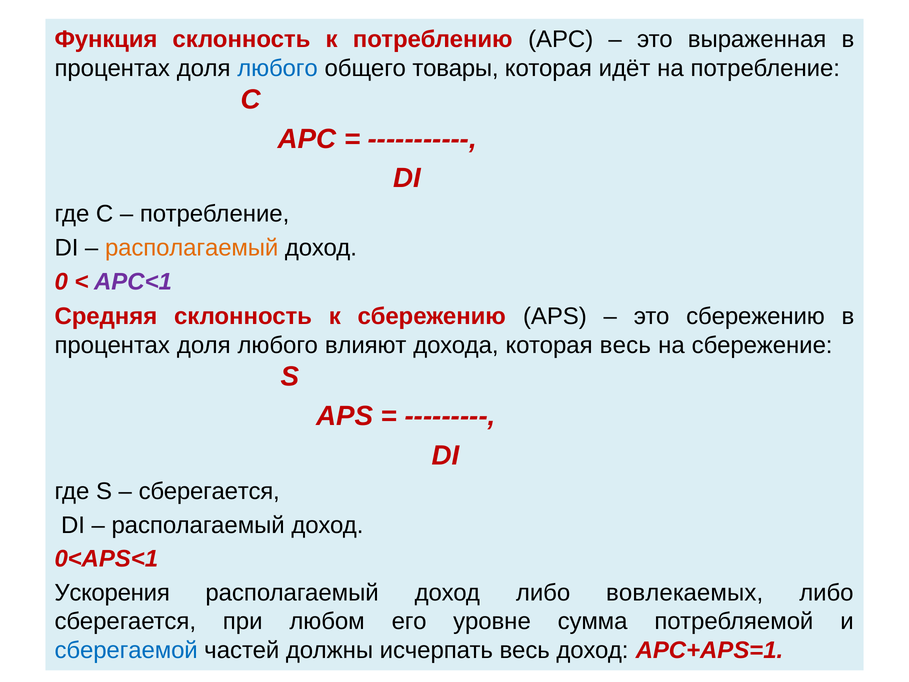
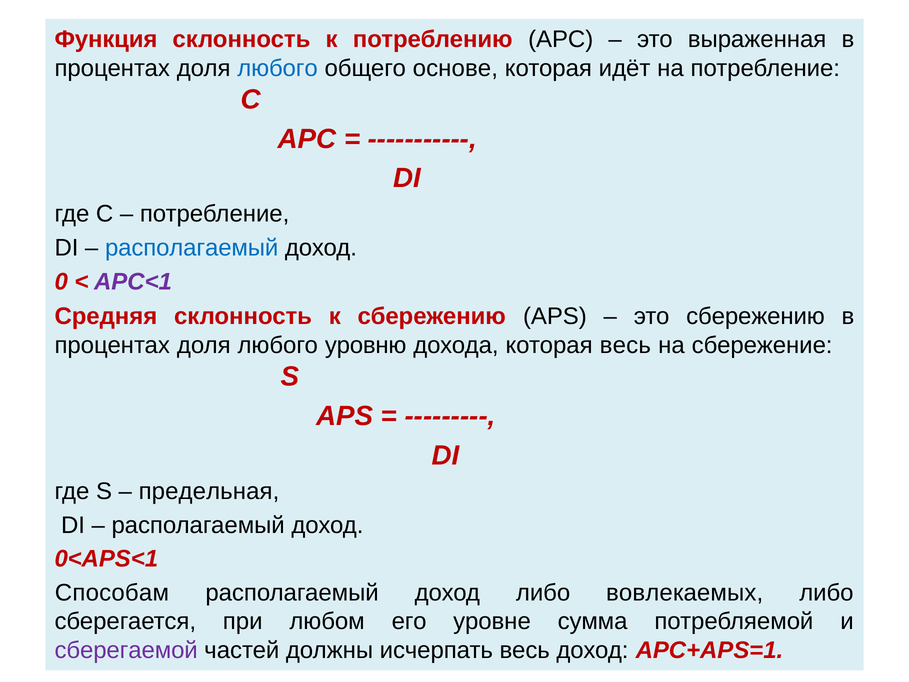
товары: товары -> основе (455, 68)
располагаемый colour: orange -> blue (192, 248)
влияют: влияют -> уровню (366, 345)
сберегается: сберегается -> предельная (209, 491)
Ускорения: Ускорения -> Способам (112, 593)
сберегаемой colour: blue -> purple (126, 650)
